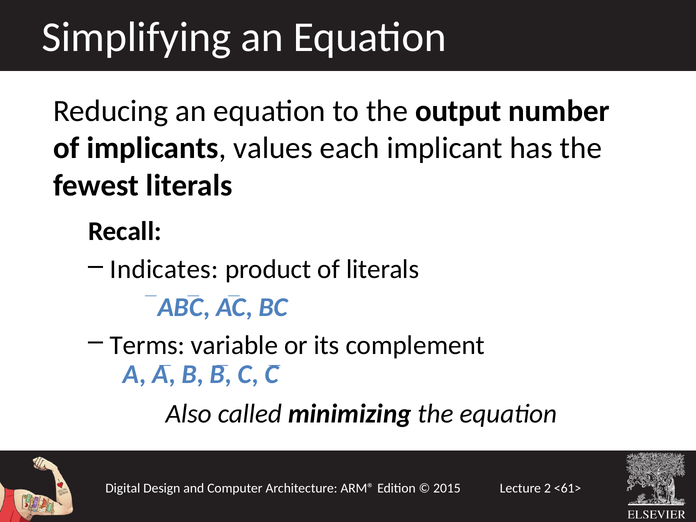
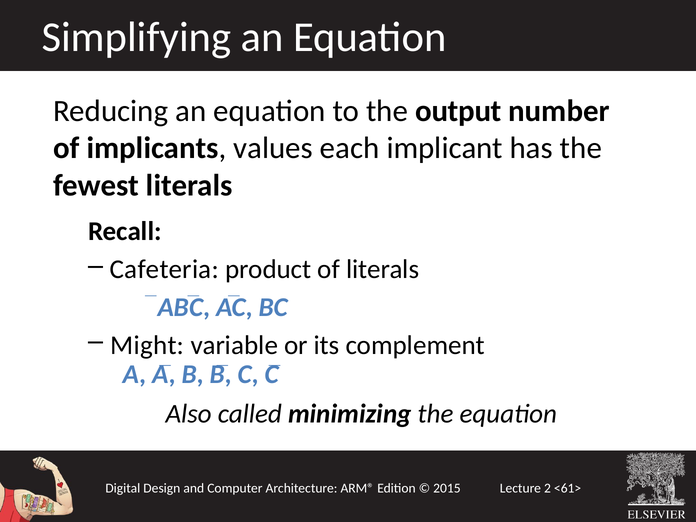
Indicates: Indicates -> Cafeteria (164, 269)
Terms: Terms -> Might (147, 345)
